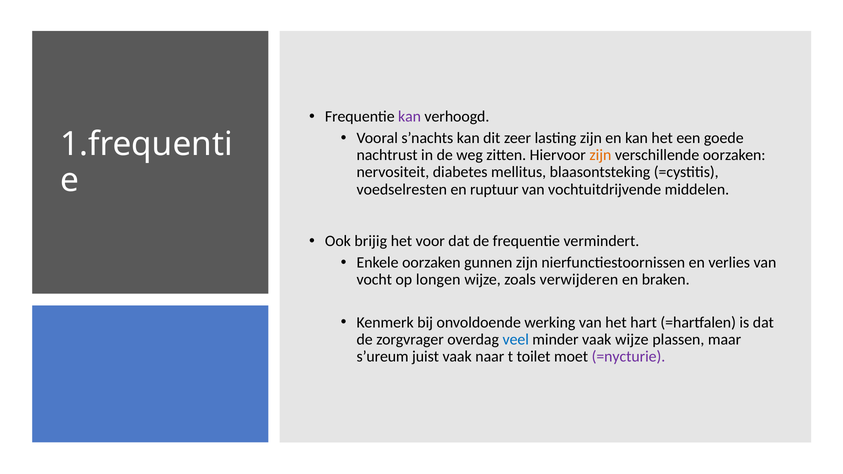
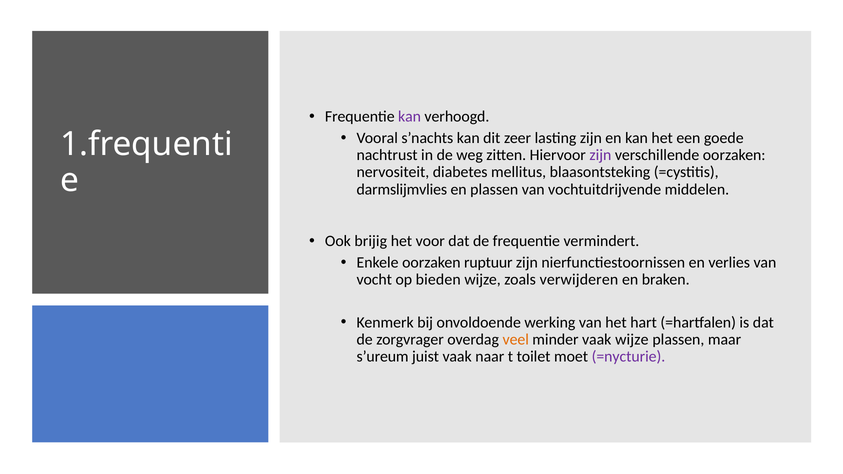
zijn colour: orange -> purple (600, 155)
voedselresten: voedselresten -> darmslijmvlies (402, 189)
en ruptuur: ruptuur -> plassen (494, 189)
gunnen: gunnen -> ruptuur (488, 263)
longen: longen -> bieden (438, 280)
veel colour: blue -> orange (516, 340)
